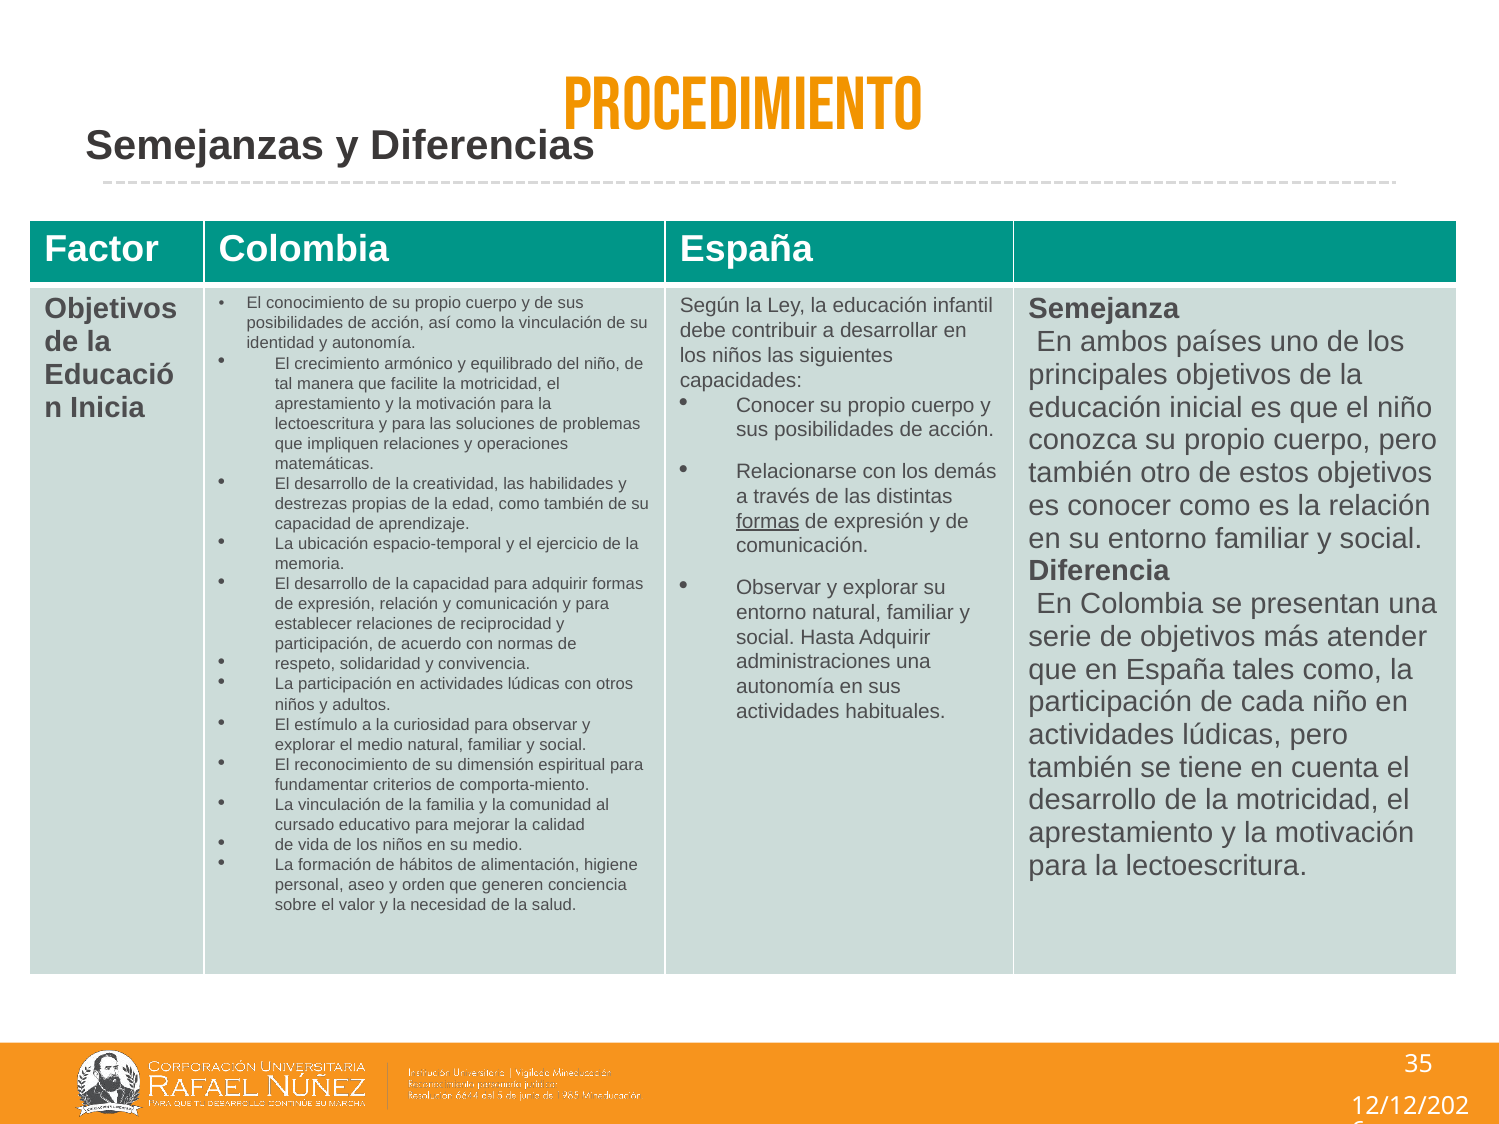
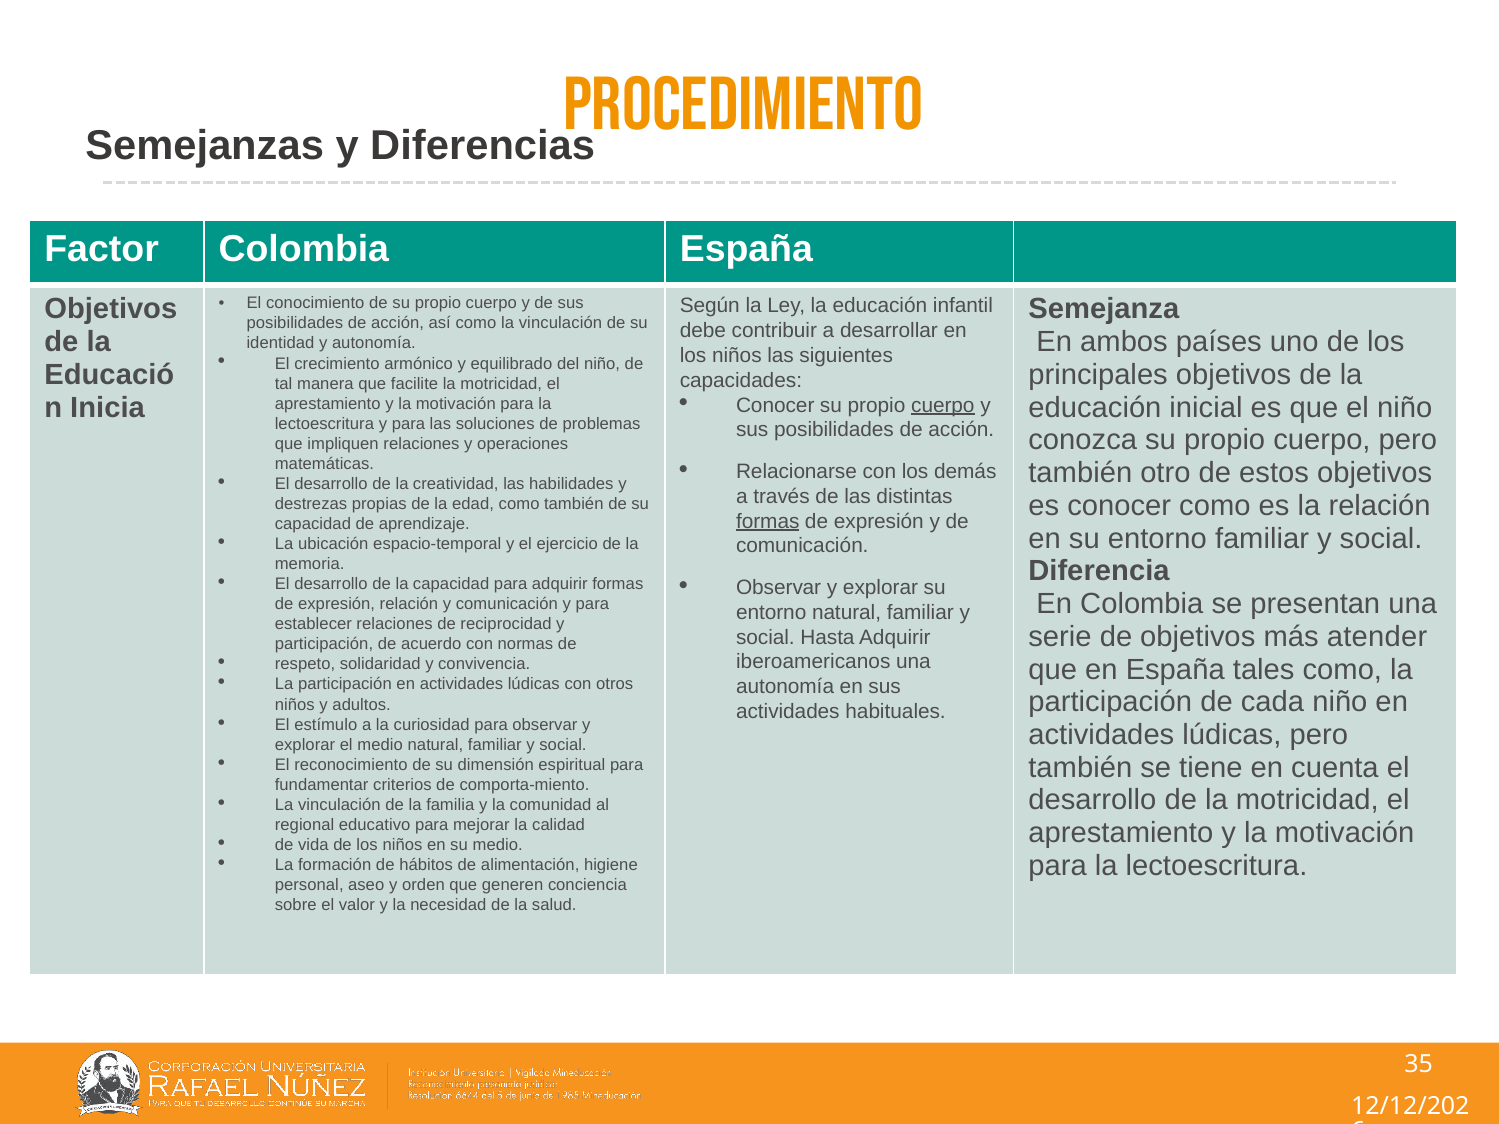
cuerpo underline: none -> present (943, 405)
administraciones: administraciones -> iberoamericanos (813, 662)
cursado: cursado -> regional (305, 825)
